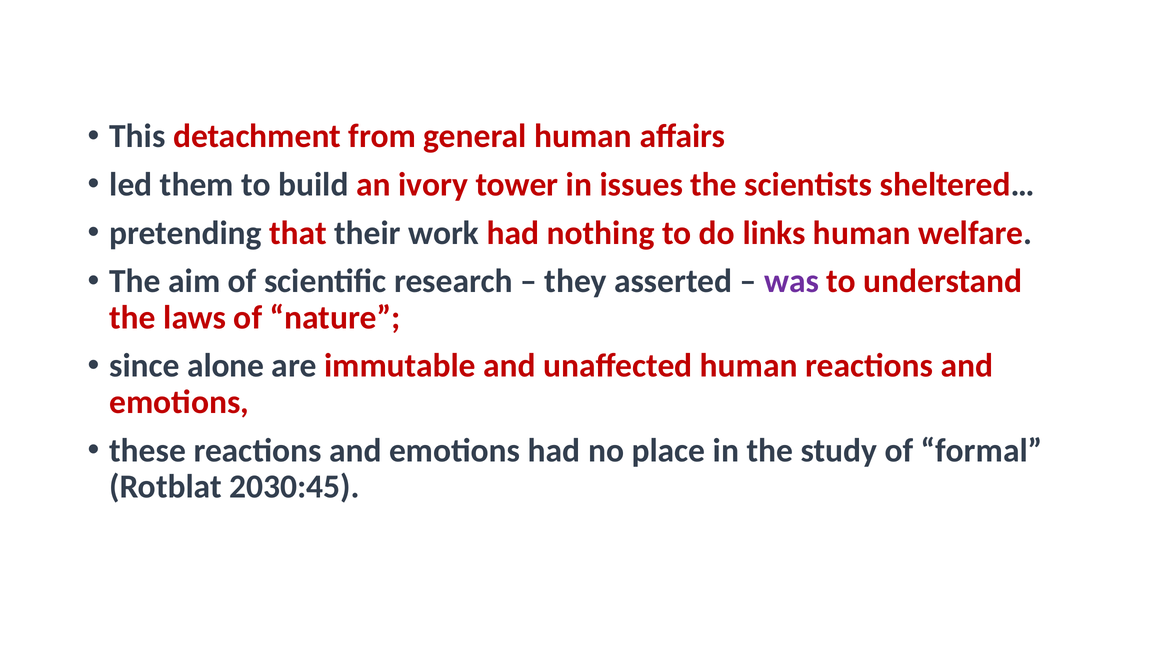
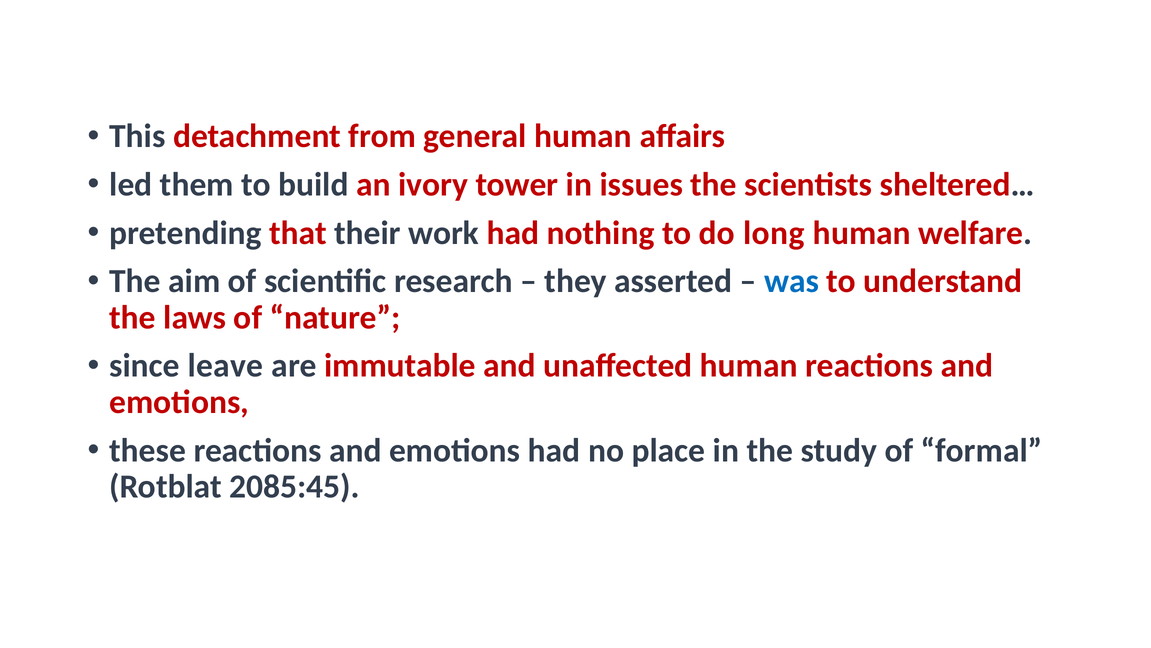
links: links -> long (774, 233)
was colour: purple -> blue (792, 281)
alone: alone -> leave (225, 366)
2030:45: 2030:45 -> 2085:45 (295, 486)
